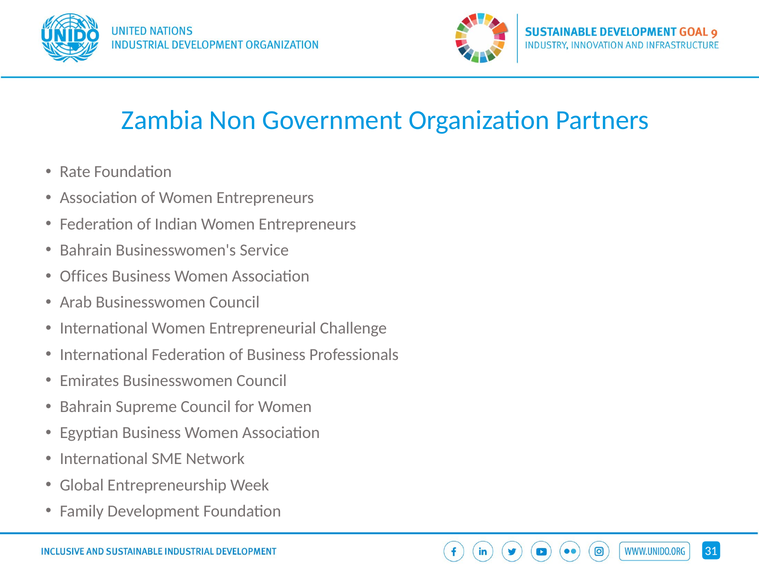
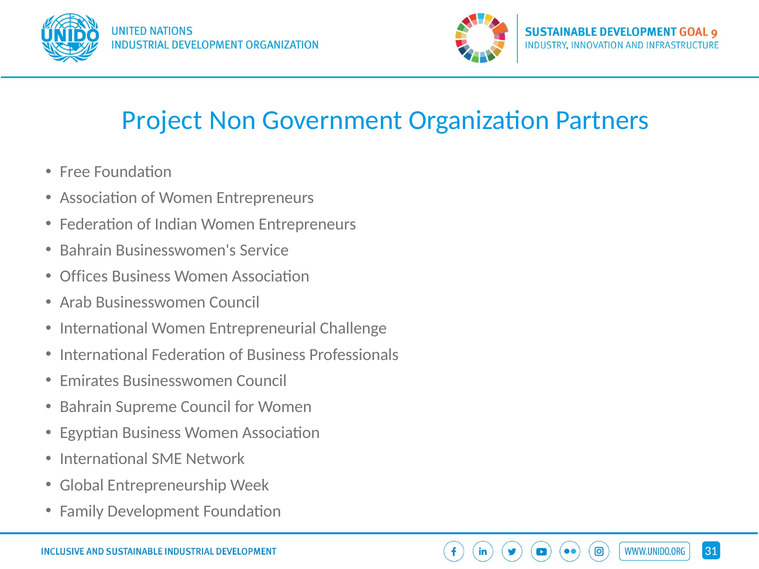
Zambia: Zambia -> Project (162, 120)
Rate: Rate -> Free (75, 172)
